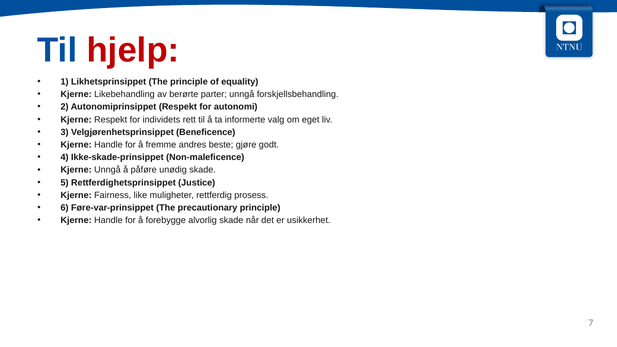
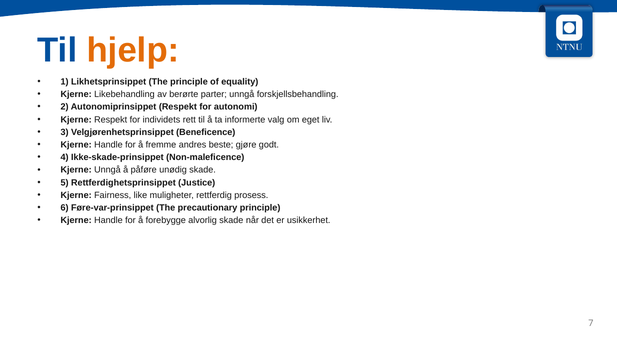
hjelp colour: red -> orange (133, 50)
